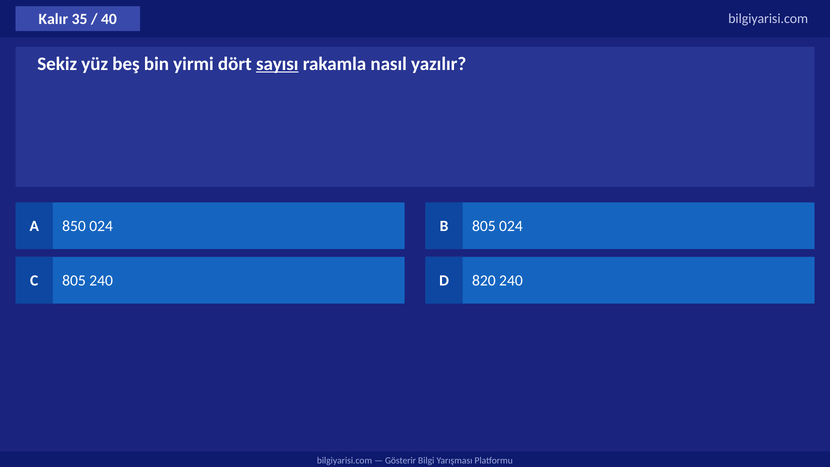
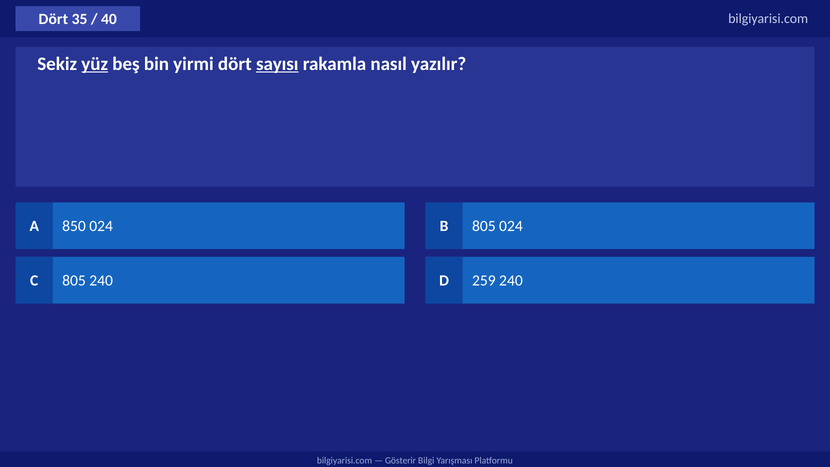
Kalır: Kalır -> Dört (53, 19)
yüz underline: none -> present (95, 64)
820: 820 -> 259 (484, 280)
